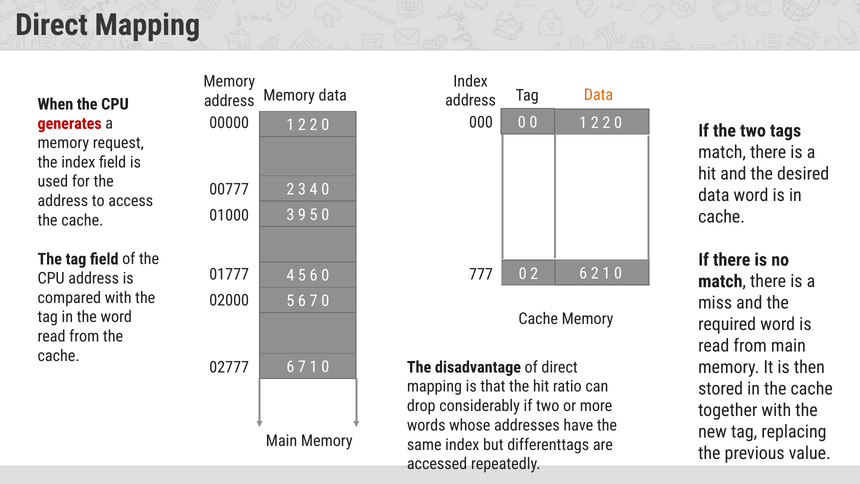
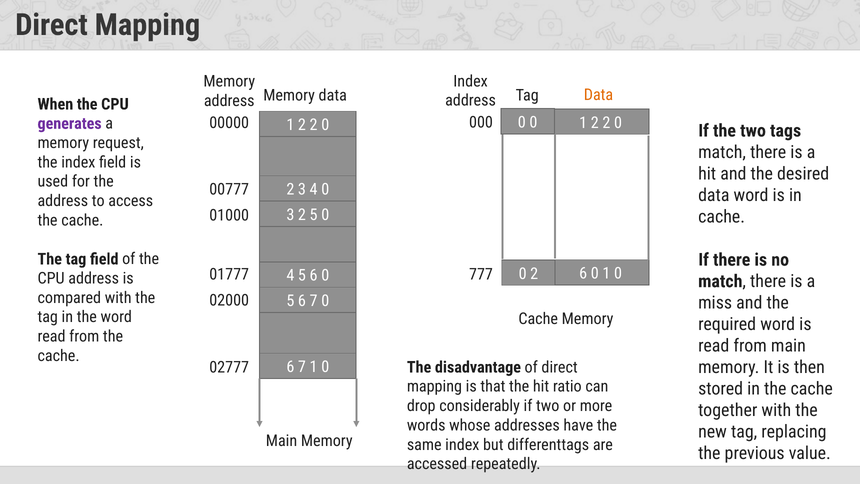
generates colour: red -> purple (70, 123)
3 9: 9 -> 2 (302, 215)
2: 2 -> 0 (595, 273)
